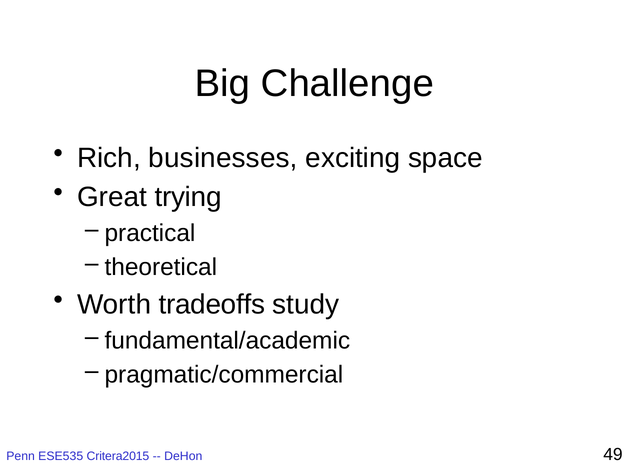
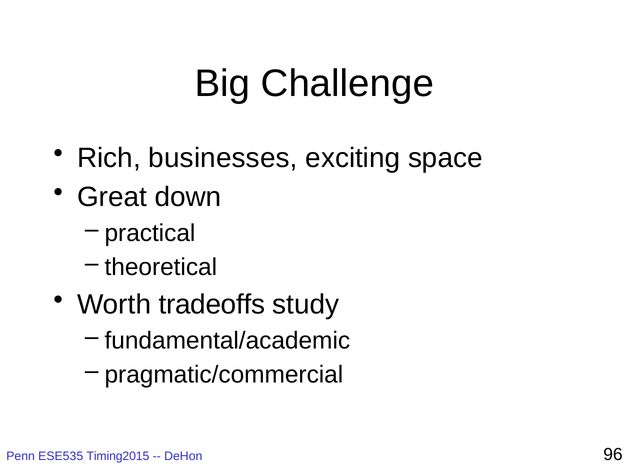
trying: trying -> down (188, 197)
Critera2015: Critera2015 -> Timing2015 (118, 457)
49: 49 -> 96 (613, 455)
